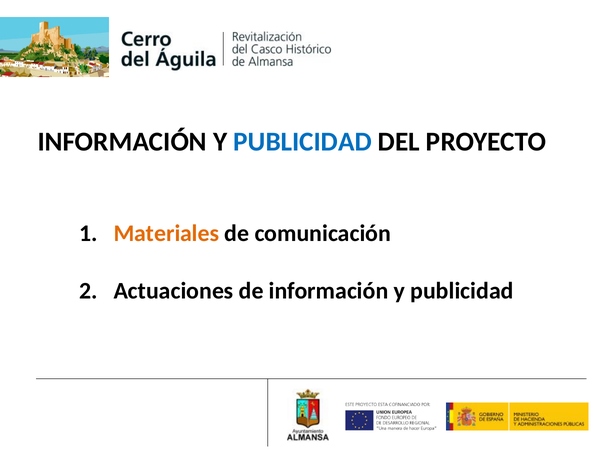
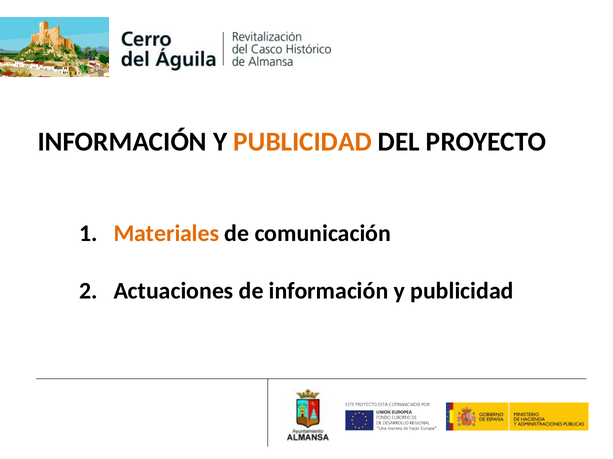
PUBLICIDAD colour: blue -> orange (303, 142)
